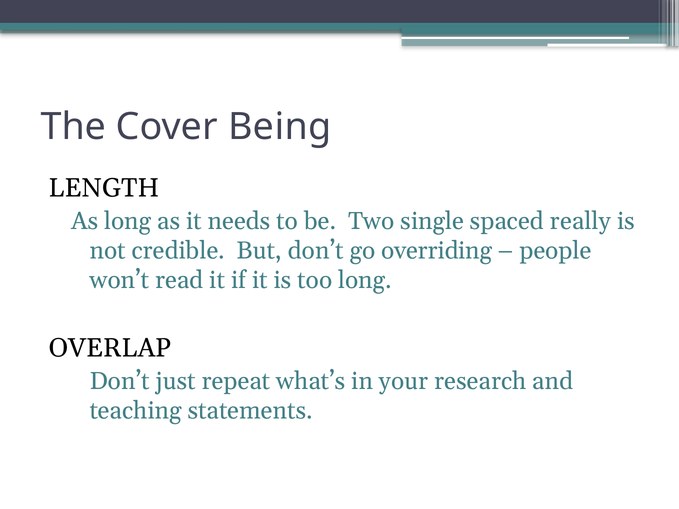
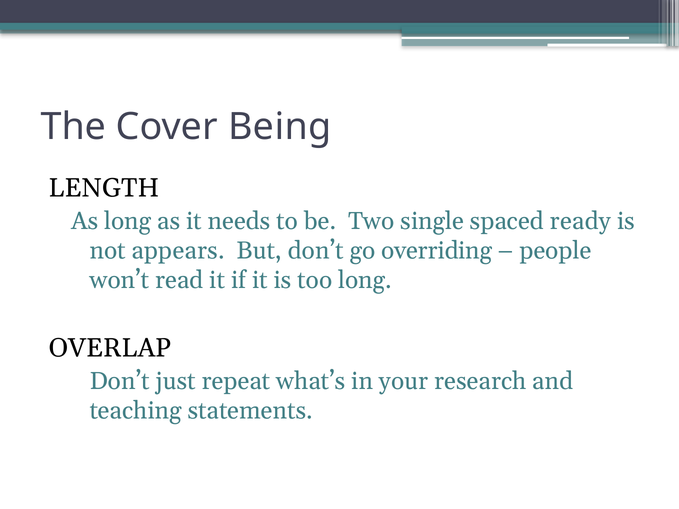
really: really -> ready (580, 221)
credible: credible -> appears (178, 251)
